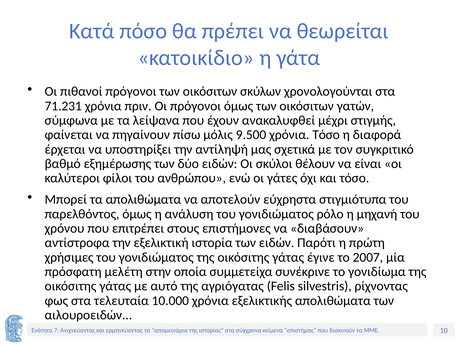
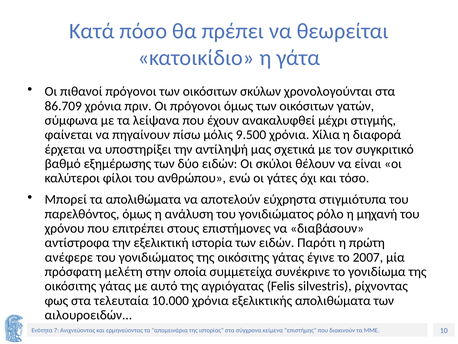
71.231: 71.231 -> 86.709 (63, 106)
χρόνια Τόσο: Τόσο -> Χίλια (326, 135)
χρήσιμες: χρήσιμες -> ανέφερε (69, 257)
